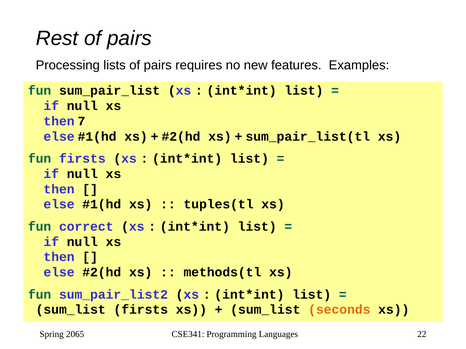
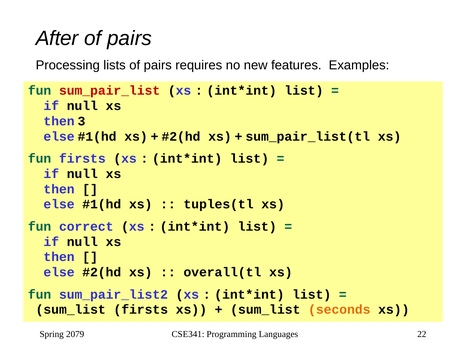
Rest: Rest -> After (57, 38)
sum_pair_list colour: black -> red (110, 91)
7: 7 -> 3 (82, 121)
methods(tl: methods(tl -> overall(tl (222, 273)
2065: 2065 -> 2079 (75, 335)
